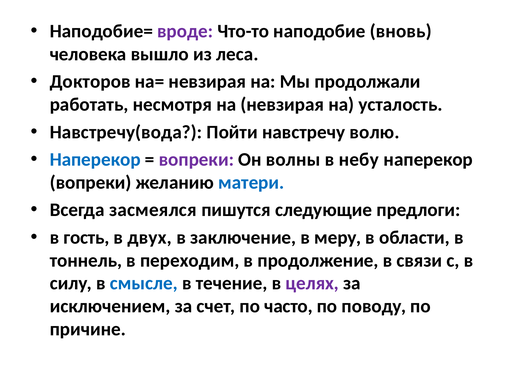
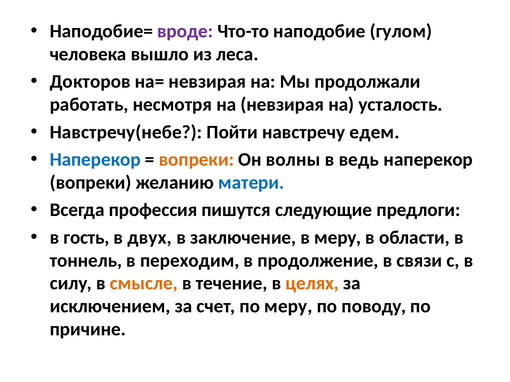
вновь: вновь -> гулом (401, 31)
Навстречу(вода: Навстречу(вода -> Навстречу(небе (126, 132)
волю: волю -> едем (375, 132)
вопреки colour: purple -> orange (196, 160)
небу: небу -> ведь (359, 160)
засмеялся: засмеялся -> профессия (153, 210)
смысле colour: blue -> orange (144, 284)
целях colour: purple -> orange (312, 284)
по часто: часто -> меру (288, 307)
